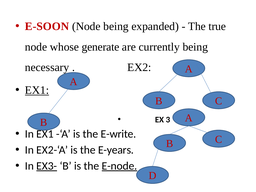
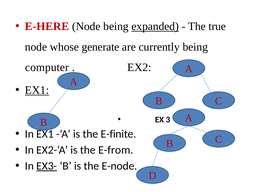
E-SOON: E-SOON -> E-HERE (47, 26)
expanded underline: none -> present (155, 26)
necessary: necessary -> computer (47, 67)
E-write: E-write -> E-finite (118, 134)
E-years: E-years -> E-from (116, 150)
E-node underline: present -> none (119, 166)
